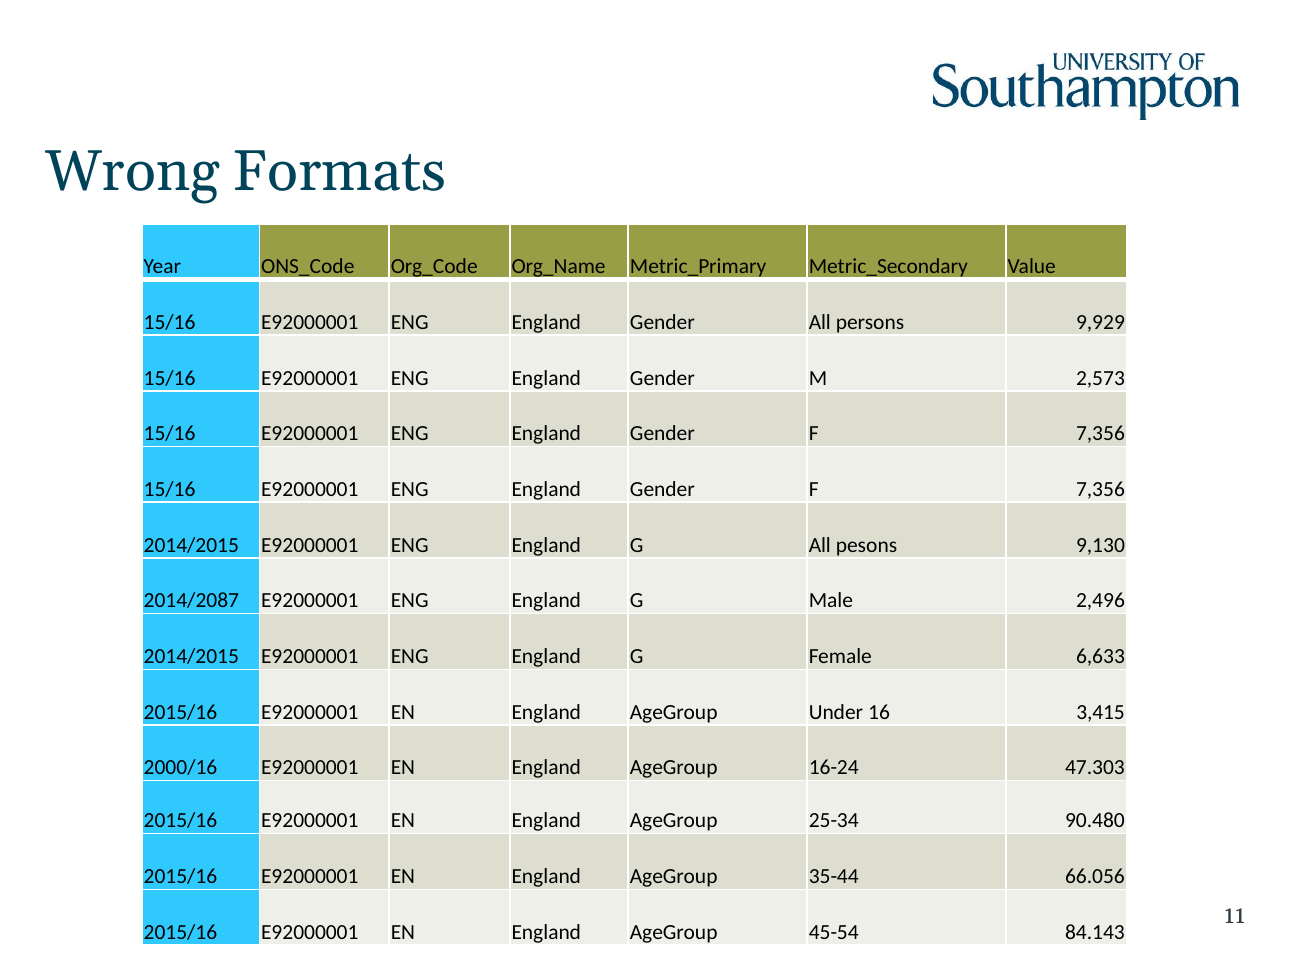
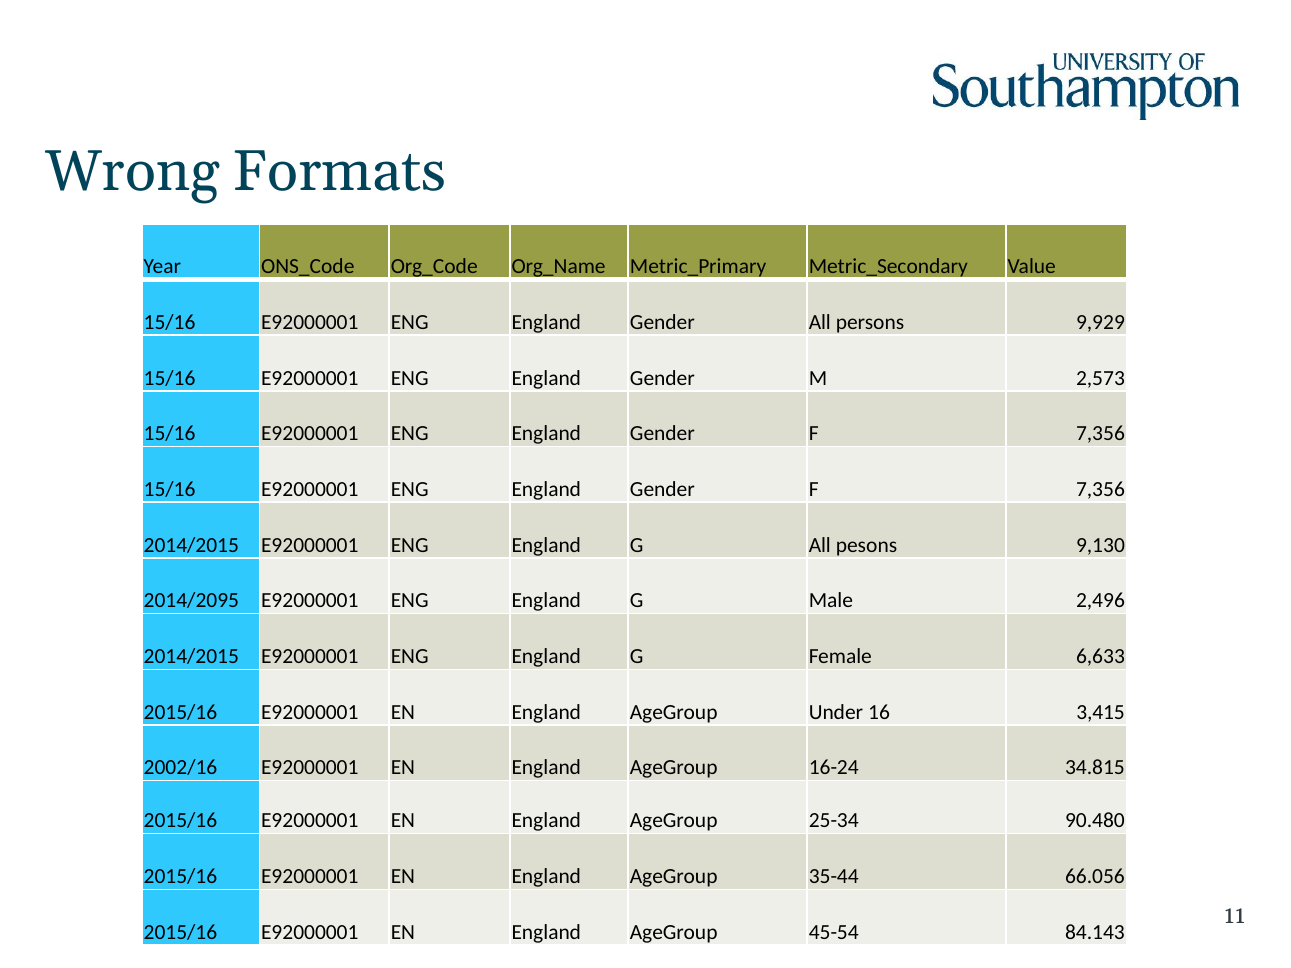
2014/2087: 2014/2087 -> 2014/2095 (191, 601)
2000/16: 2000/16 -> 2002/16 (181, 768)
47.303: 47.303 -> 34.815 (1095, 768)
